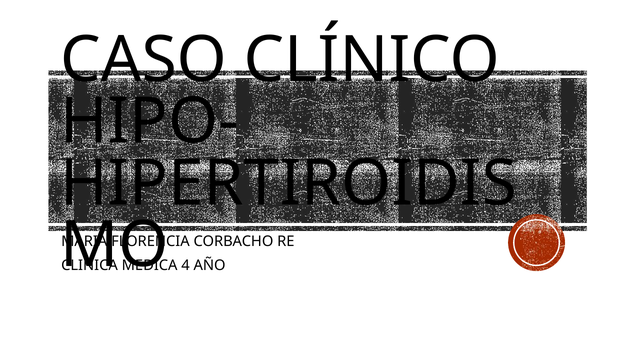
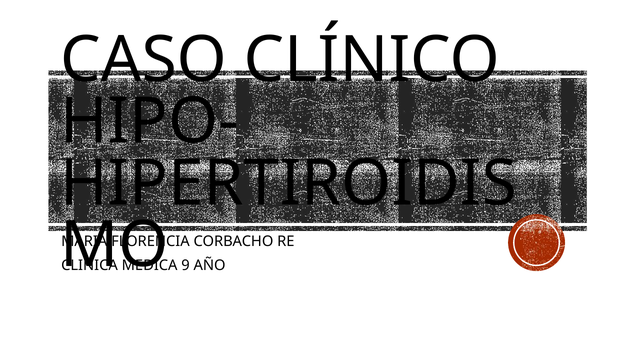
4: 4 -> 9 (186, 265)
